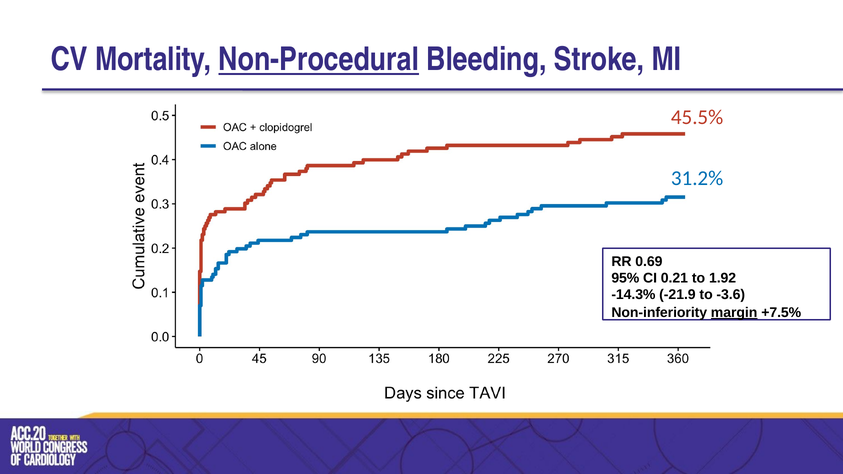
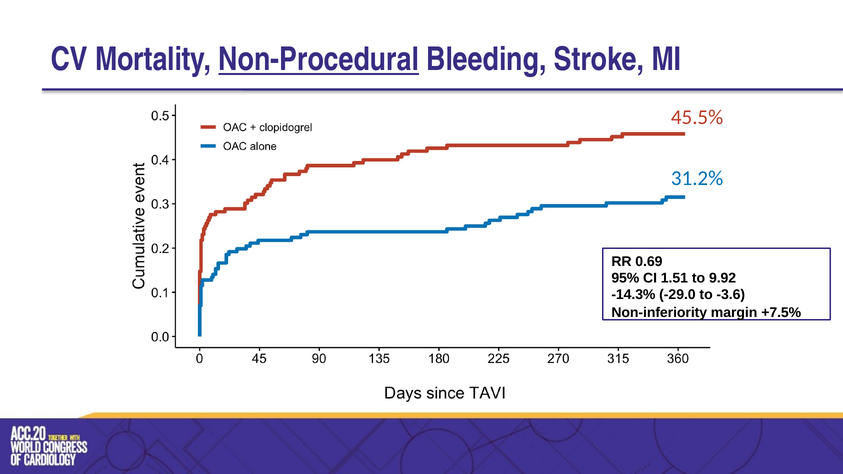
0.21: 0.21 -> 1.51 (674, 278)
1.92: 1.92 -> 9.92 (723, 278)
-21.9: -21.9 -> -29.0 (677, 295)
margin underline: present -> none (734, 313)
